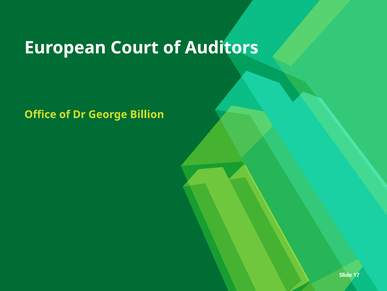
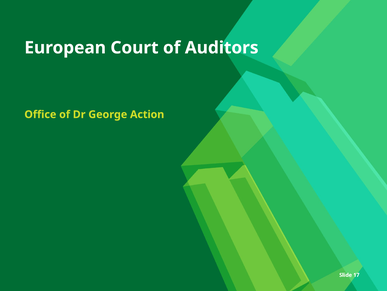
Billion: Billion -> Action (147, 114)
